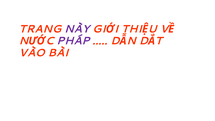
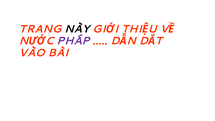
NÀY colour: purple -> black (77, 29)
